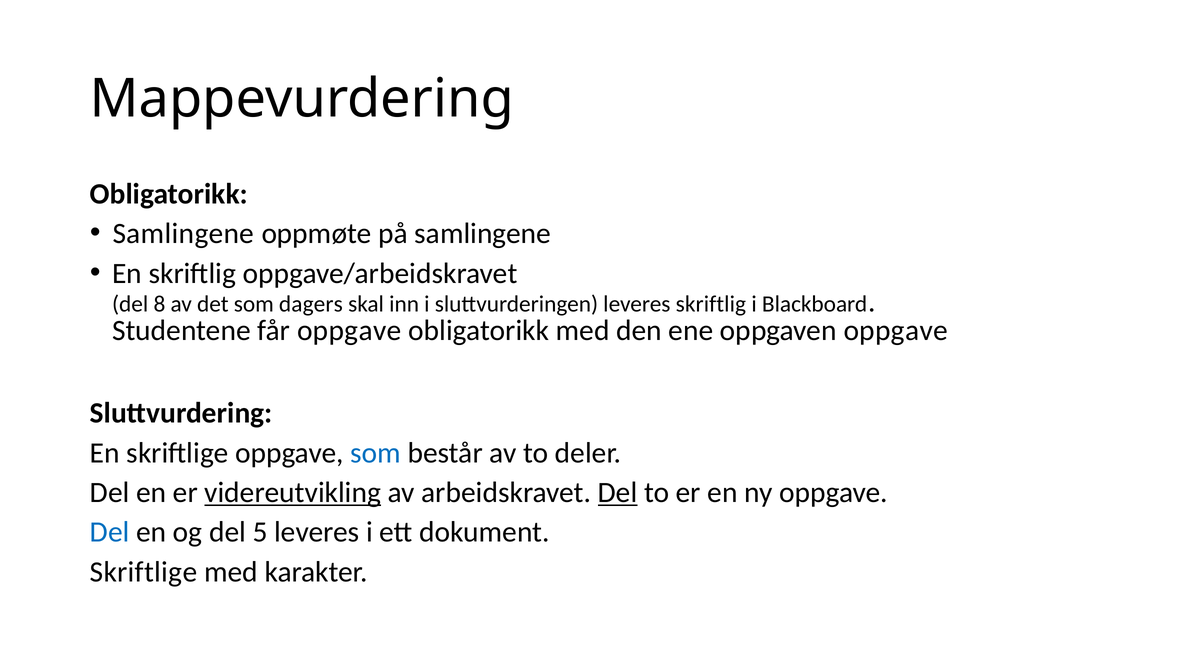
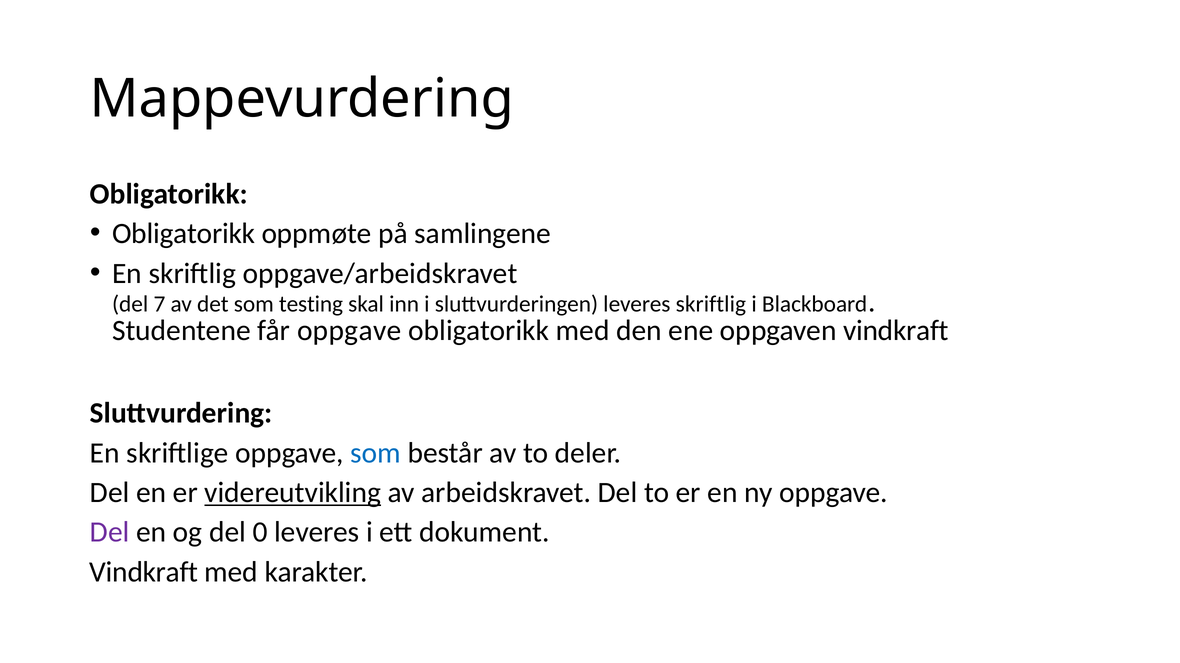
Samlingene: Samlingene -> Obligatorikk (184, 234)
8: 8 -> 7 (159, 304)
dagers: dagers -> testing (311, 304)
oppgaven oppgave: oppgave -> vindkraft (896, 331)
Del underline: present -> none (618, 493)
Del colour: blue -> purple (110, 533)
5: 5 -> 0 (260, 533)
Skriftlige: Skriftlige -> Vindkraft (144, 573)
